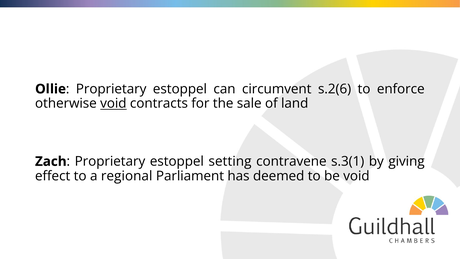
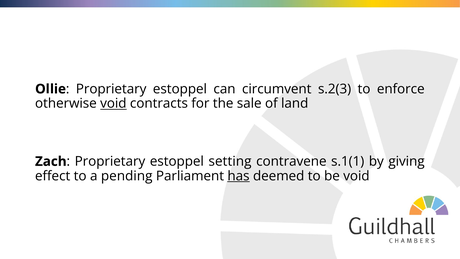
s.2(6: s.2(6 -> s.2(3 (335, 89)
s.3(1: s.3(1 -> s.1(1 (348, 161)
regional: regional -> pending (127, 176)
has underline: none -> present (239, 176)
